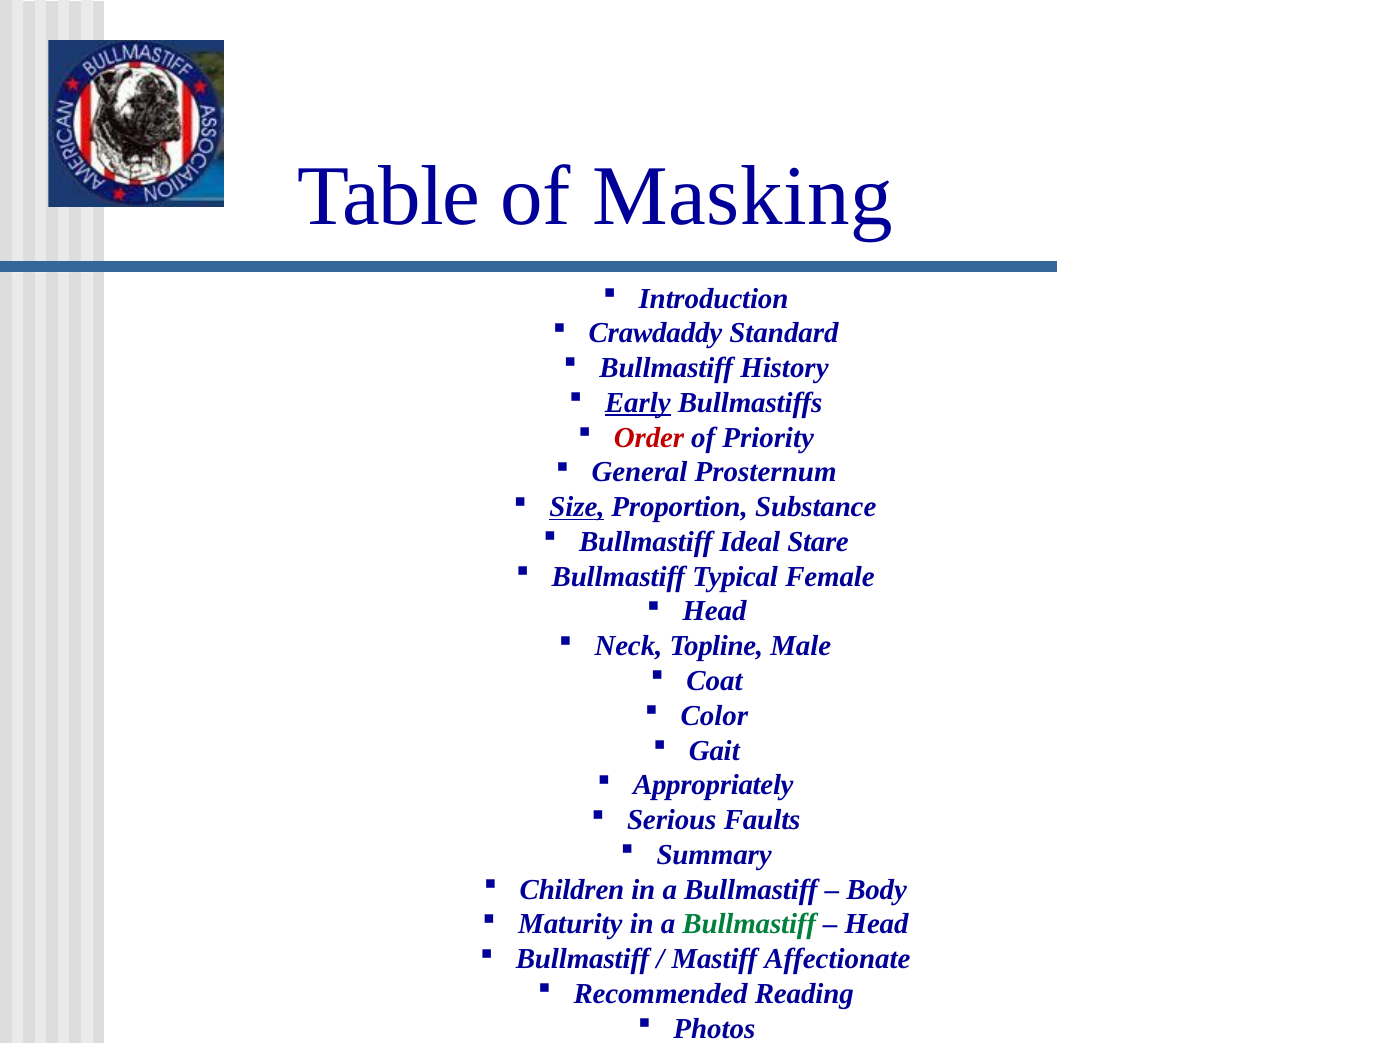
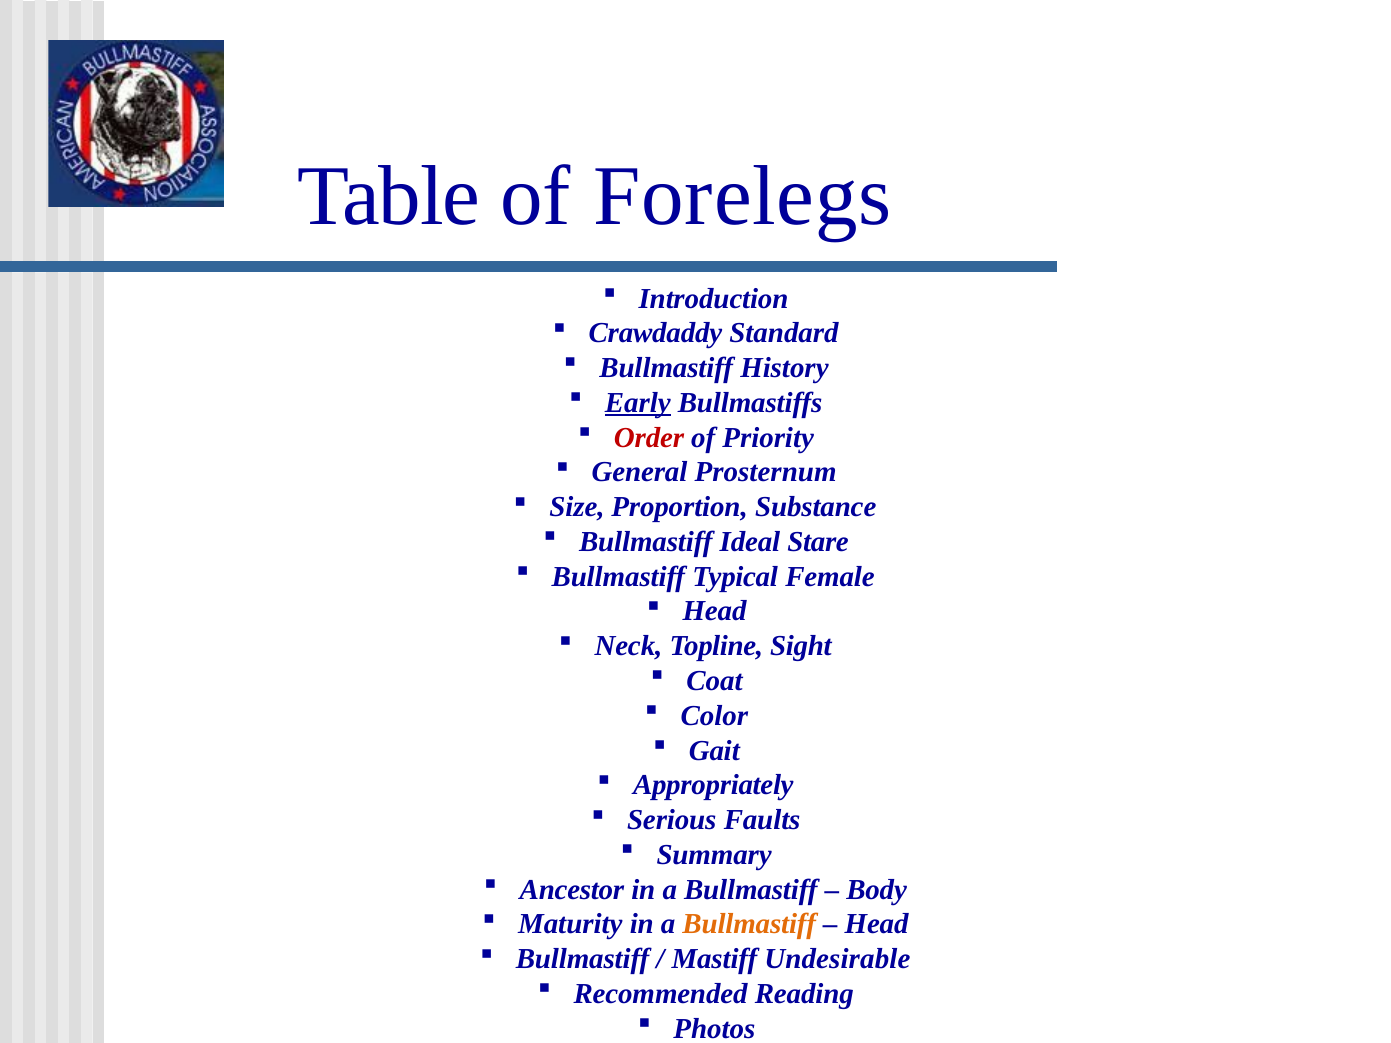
Masking: Masking -> Forelegs (743, 197)
Size underline: present -> none (577, 507)
Male: Male -> Sight (801, 646)
Children: Children -> Ancestor (572, 890)
Bullmastiff colour: green -> orange (749, 925)
Affectionate: Affectionate -> Undesirable (837, 959)
